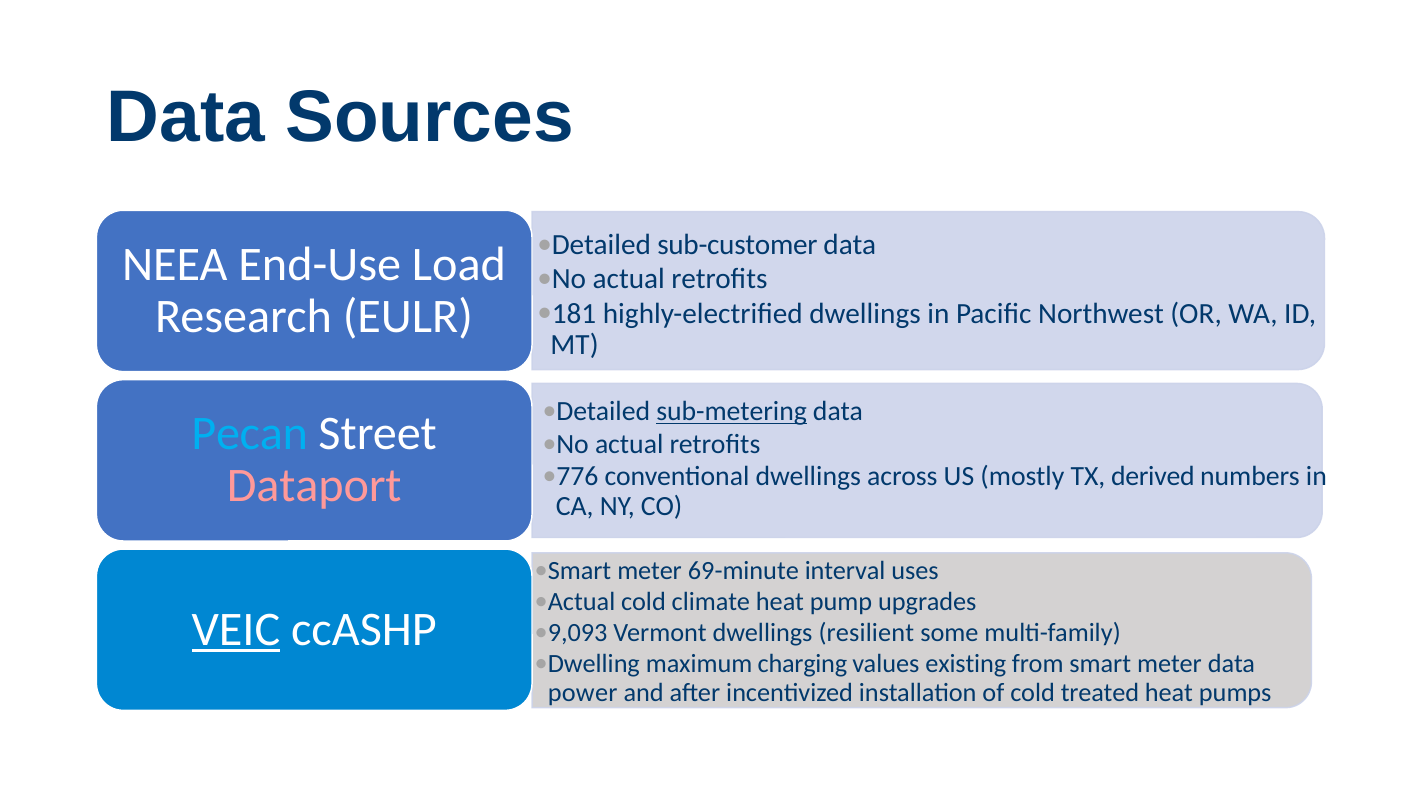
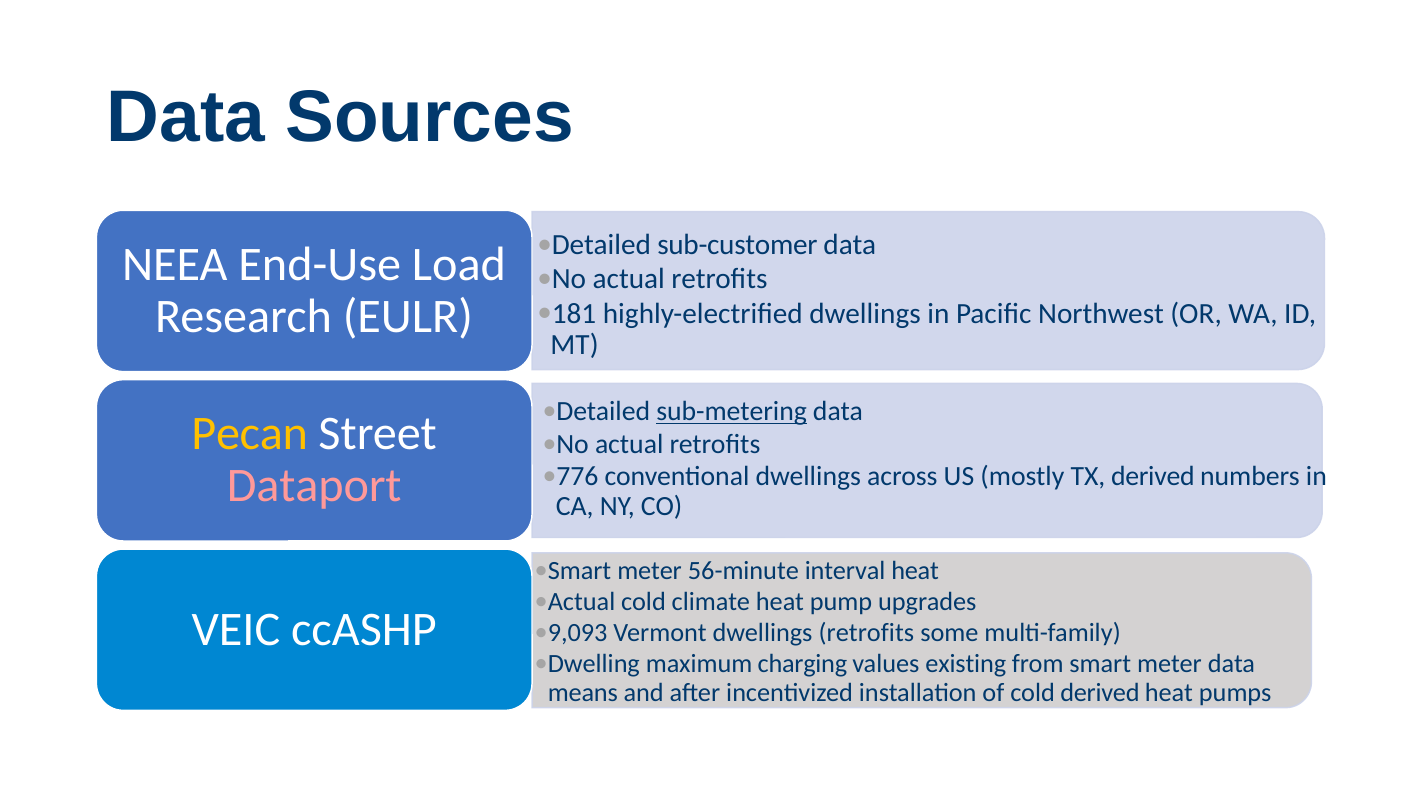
Pecan colour: light blue -> yellow (250, 434)
69-minute: 69-minute -> 56-minute (743, 571)
interval uses: uses -> heat (915, 571)
VEIC underline: present -> none (236, 630)
dwellings resilient: resilient -> retrofits (866, 633)
power: power -> means (583, 693)
cold treated: treated -> derived (1100, 693)
